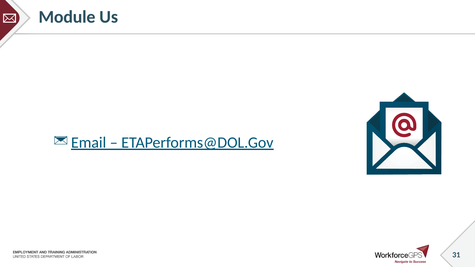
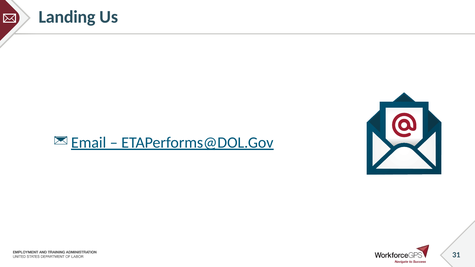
Module: Module -> Landing (67, 17)
